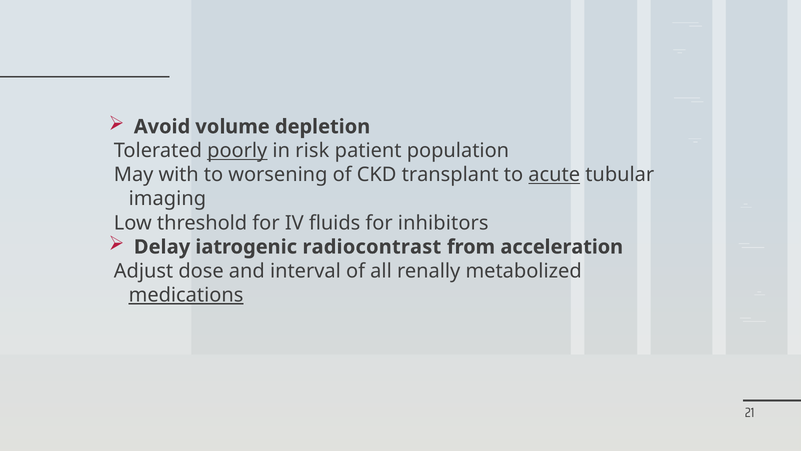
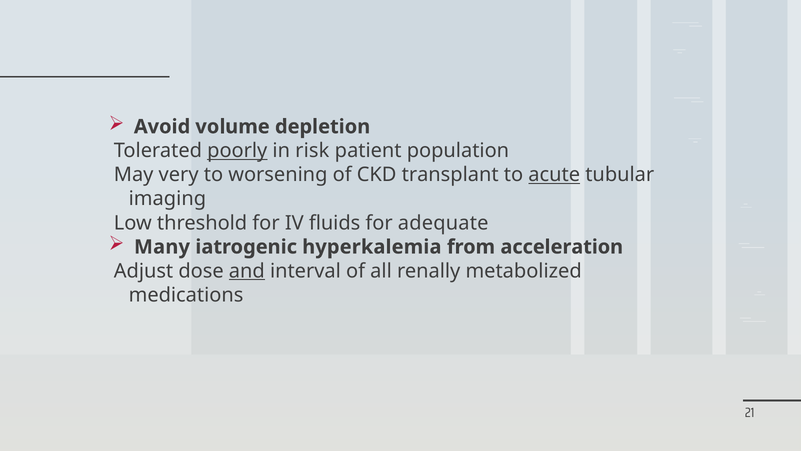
with: with -> very (179, 175)
inhibitors: inhibitors -> adequate (443, 223)
Delay: Delay -> Many (162, 247)
radiocontrast: radiocontrast -> hyperkalemia (372, 247)
and underline: none -> present (247, 271)
medications underline: present -> none (186, 295)
